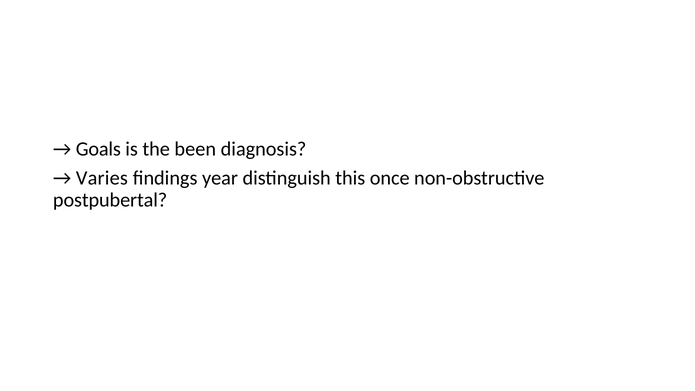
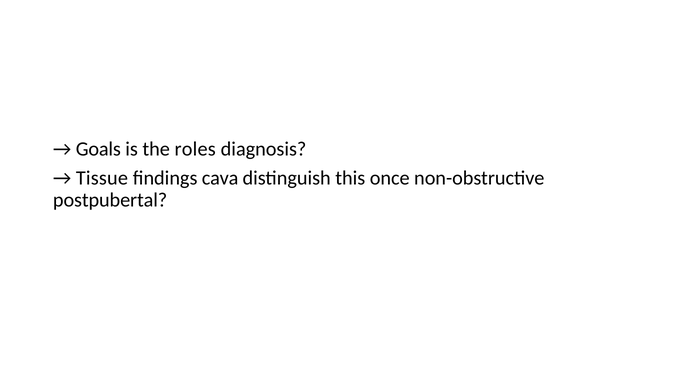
been: been -> roles (195, 149)
Varies: Varies -> Tissue (102, 178)
year: year -> cava (220, 178)
